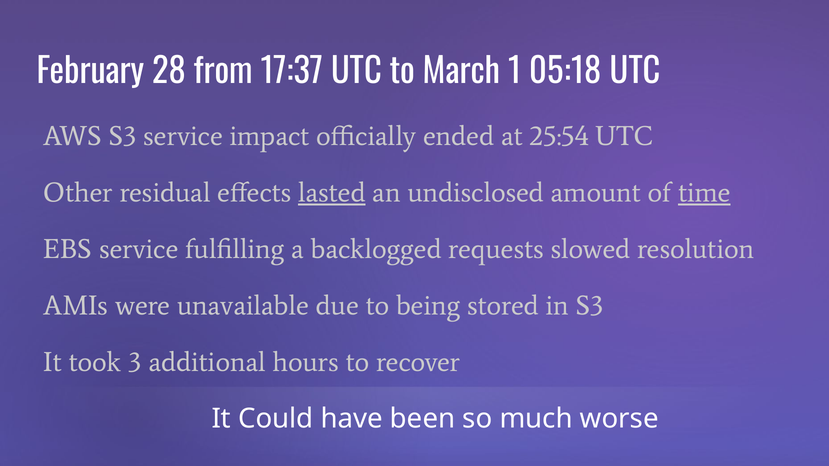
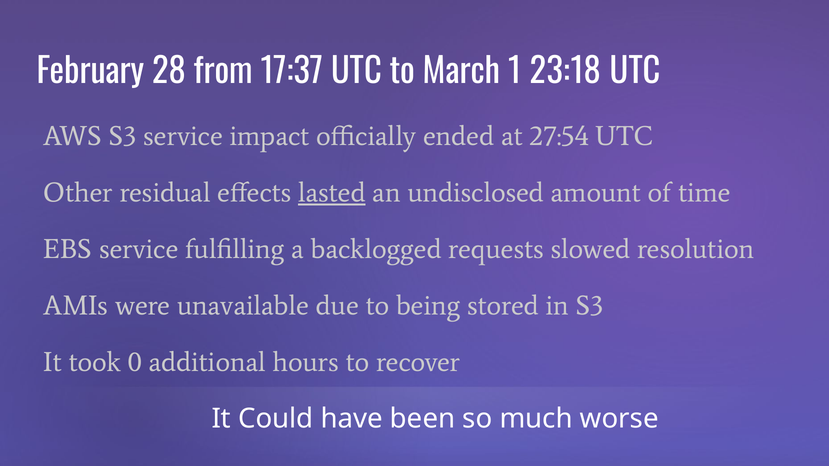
05:18: 05:18 -> 23:18 (565, 72)
25:54: 25:54 -> 27:54 (559, 136)
time underline: present -> none (704, 193)
3: 3 -> 0 (135, 362)
